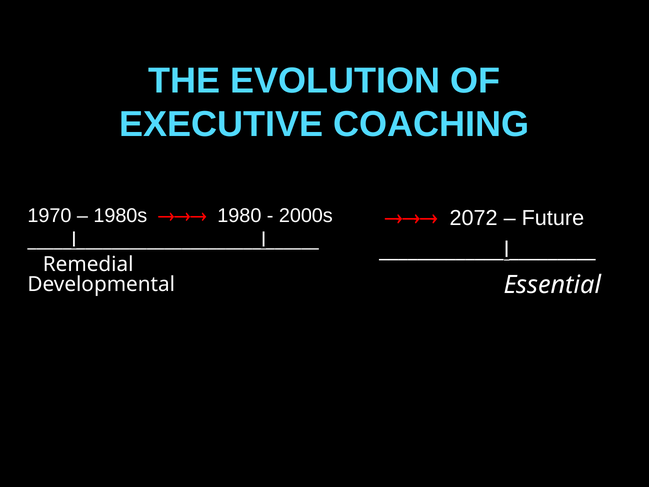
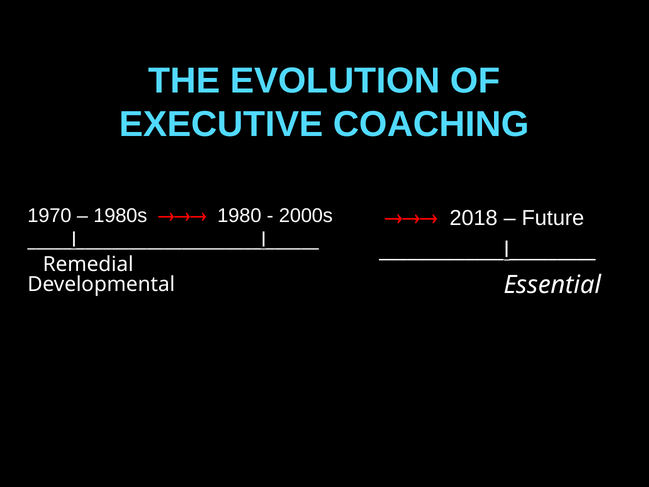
2072: 2072 -> 2018 (474, 218)
